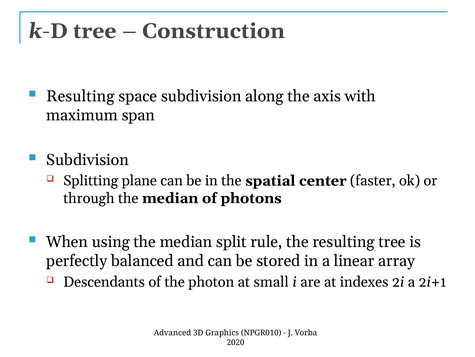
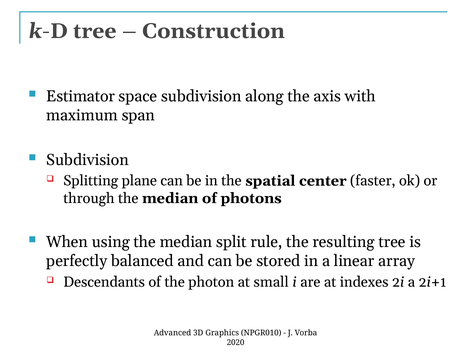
Resulting: Resulting -> Estimator (81, 96)
